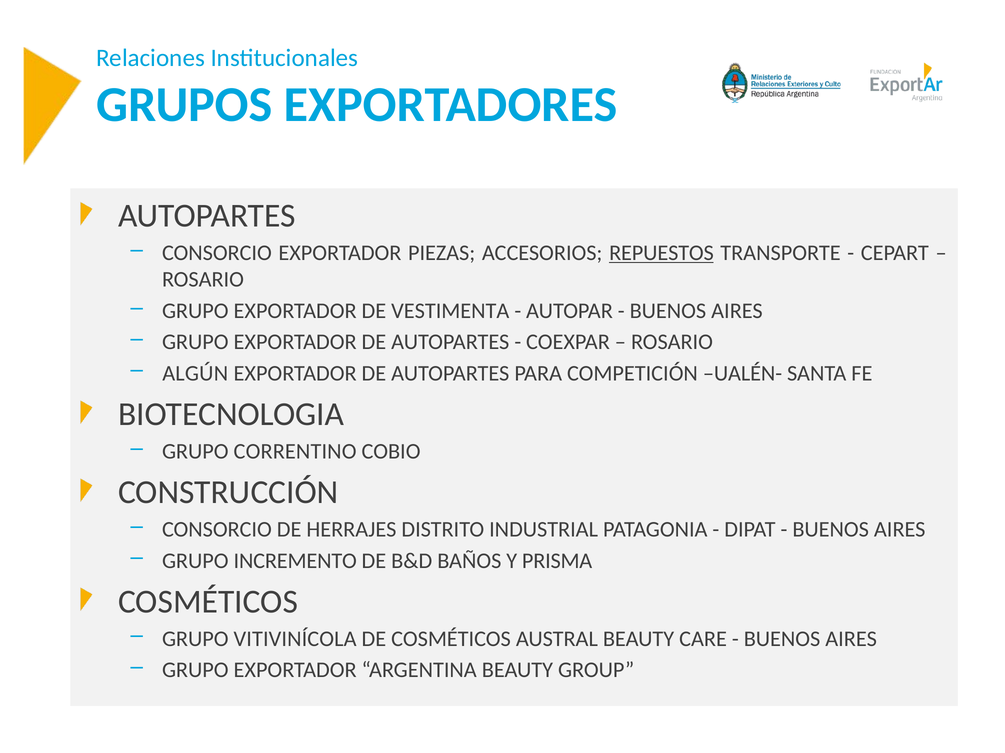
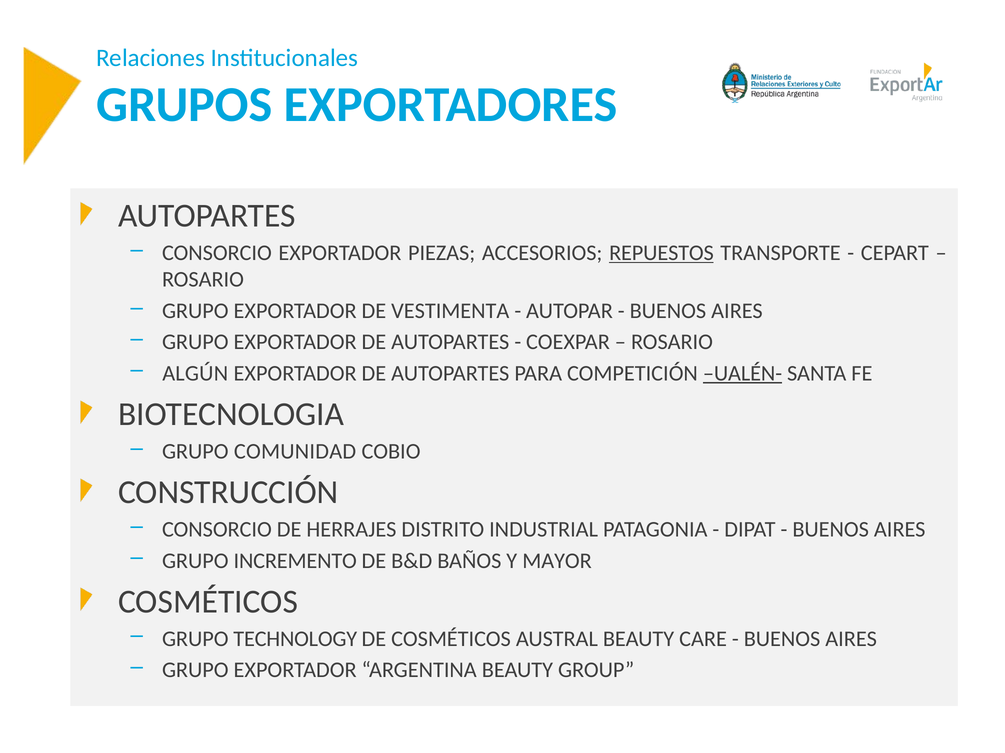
UALÉN- underline: none -> present (743, 374)
CORRENTINO: CORRENTINO -> COMUNIDAD (295, 452)
PRISMA: PRISMA -> MAYOR (557, 561)
VITIVINÍCOLA: VITIVINÍCOLA -> TECHNOLOGY (295, 639)
